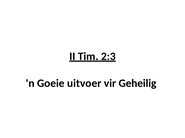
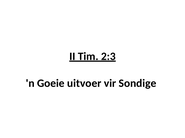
Geheilig: Geheilig -> Sondige (137, 84)
